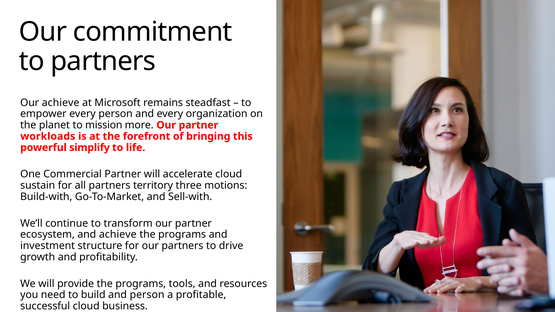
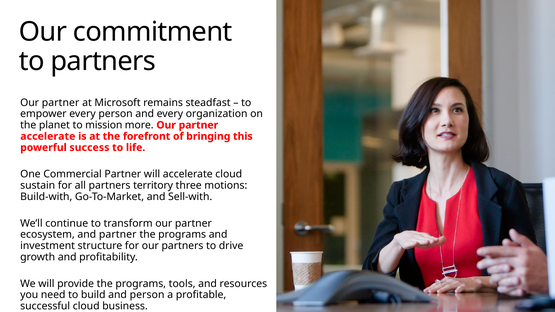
achieve: achieve -> partner (61, 103)
workloads: workloads -> accelerate (48, 136)
simplify: simplify -> success (89, 148)
and achieve: achieve -> partner (118, 235)
